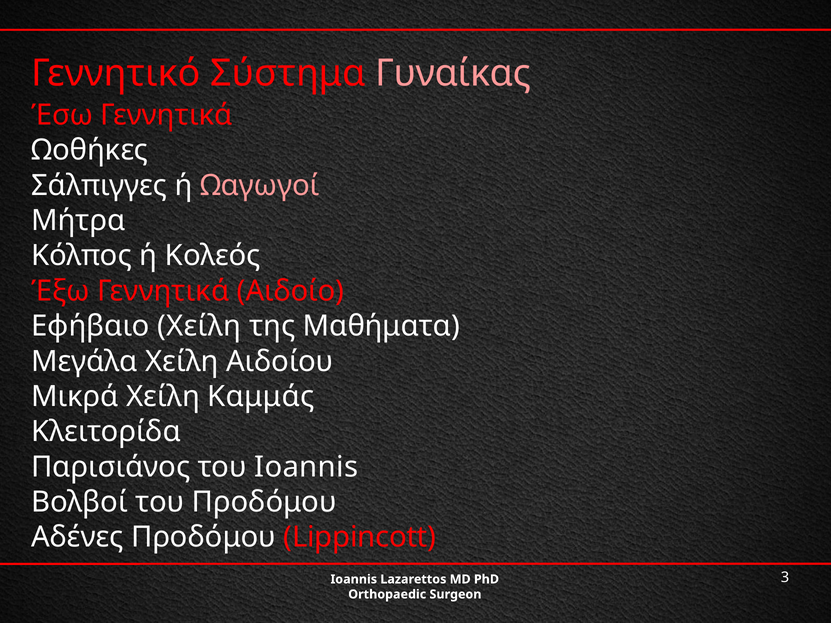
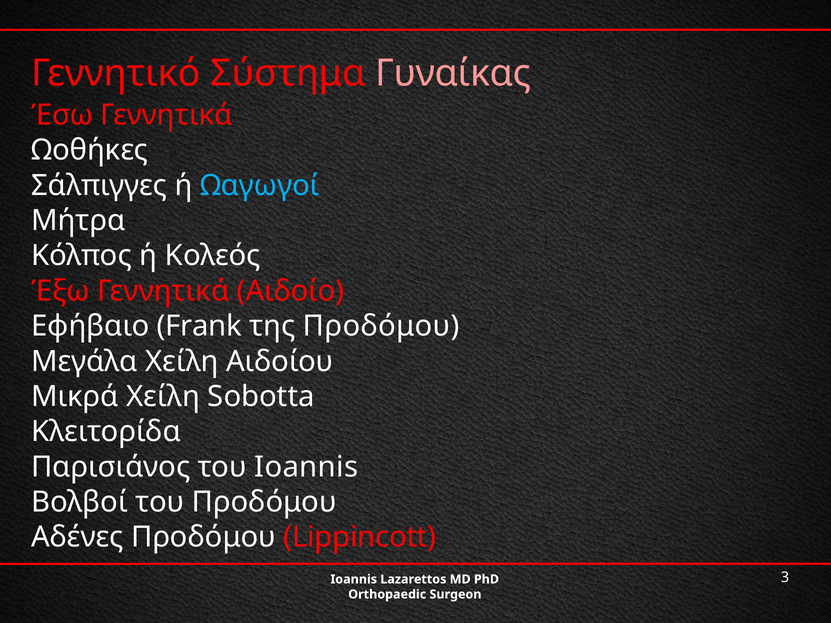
Ωαγωγοί colour: pink -> light blue (260, 185)
Εφήβαιο Χείλη: Χείλη -> Frank (199, 326)
της Μαθήματα: Μαθήματα -> Προδόμου (381, 326)
Καμμάς: Καμμάς -> Sobotta (261, 397)
